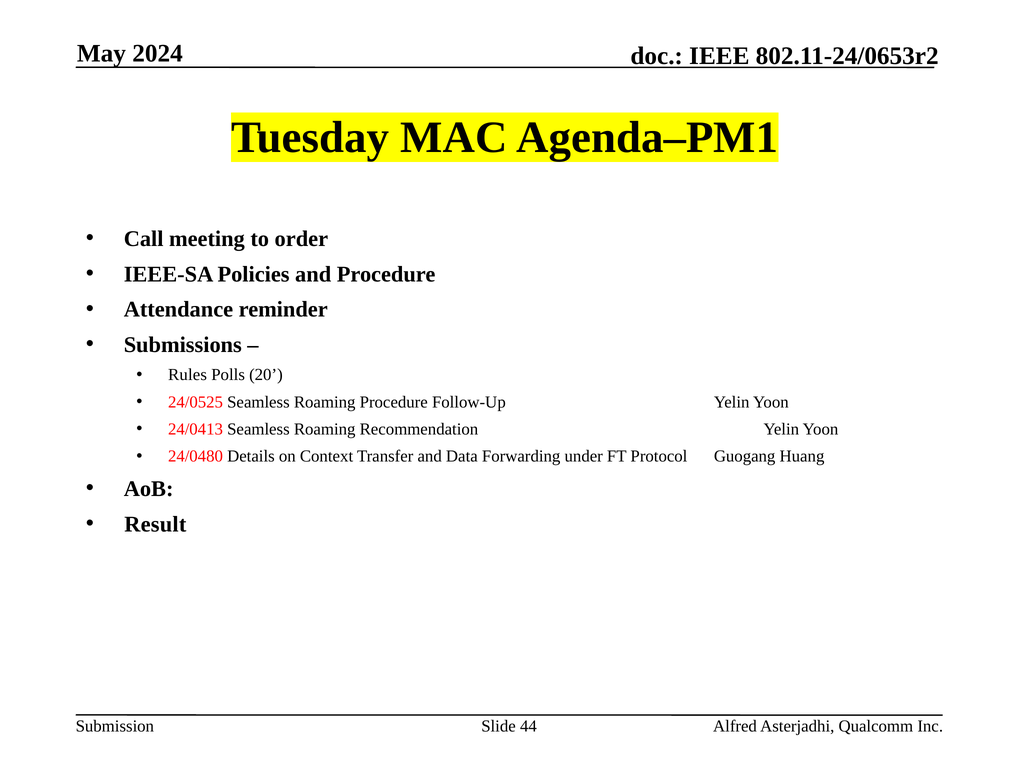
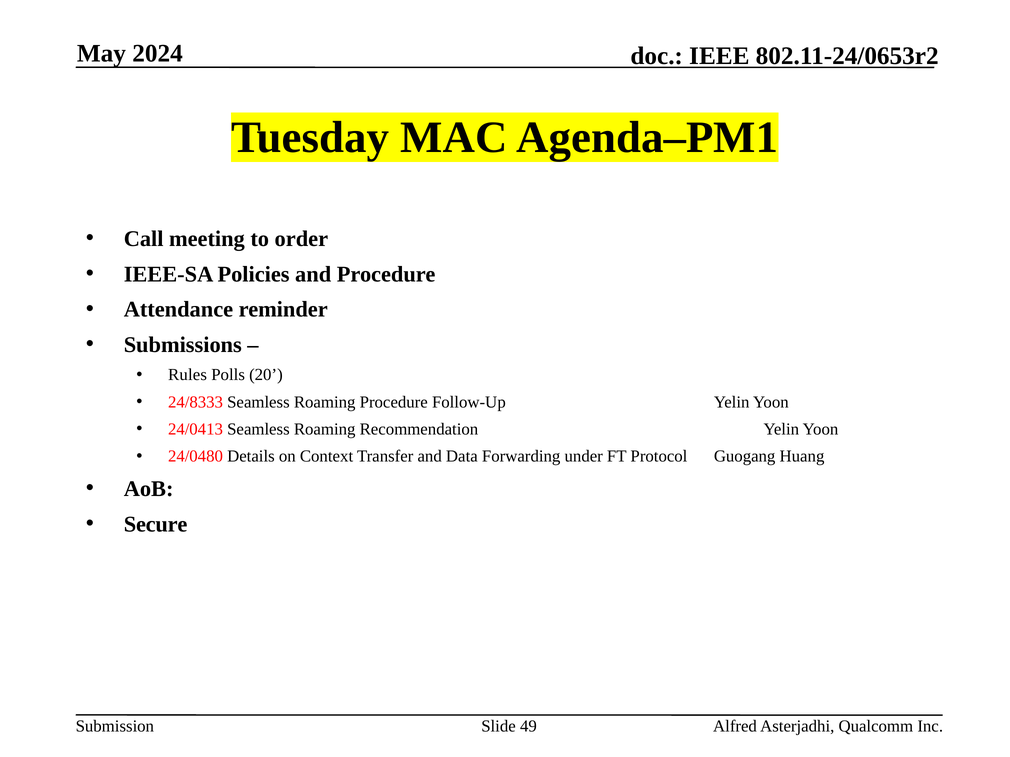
24/0525: 24/0525 -> 24/8333 (195, 402)
Result: Result -> Secure (156, 524)
44: 44 -> 49 (528, 726)
